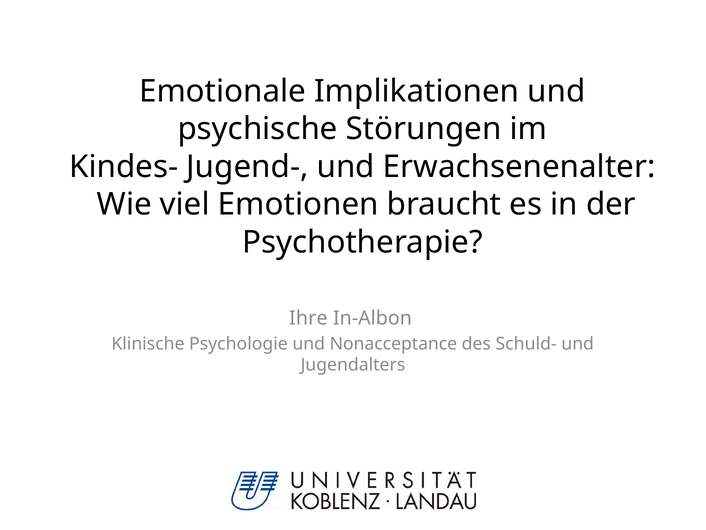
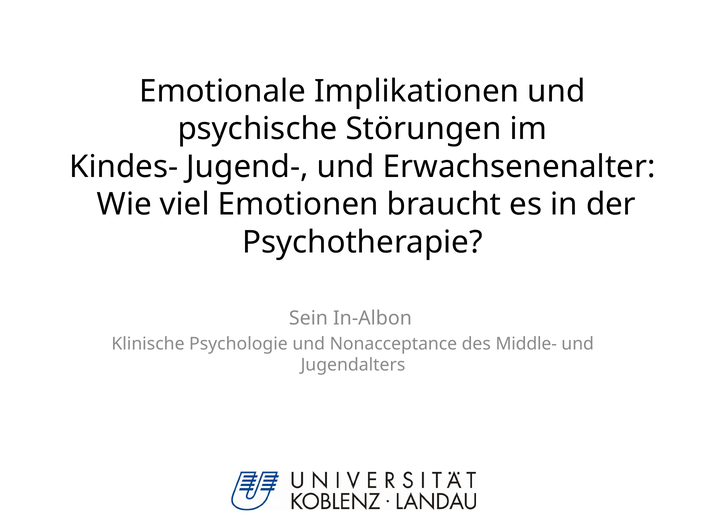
Ihre: Ihre -> Sein (308, 318)
Schuld-: Schuld- -> Middle- (526, 344)
